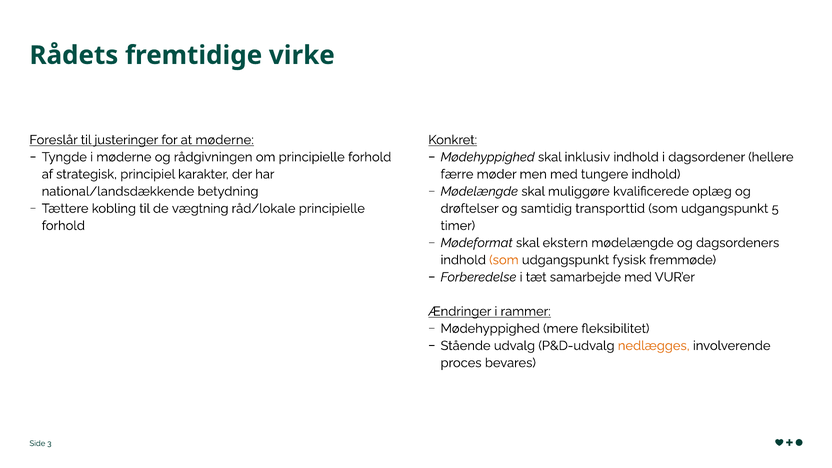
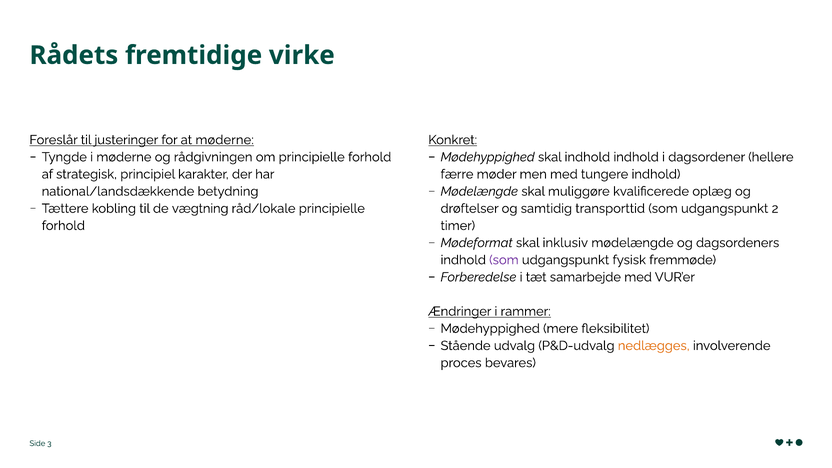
skal inklusiv: inklusiv -> indhold (587, 157)
5: 5 -> 2 (775, 209)
ekstern: ekstern -> inklusiv (565, 243)
som colour: orange -> purple (504, 260)
